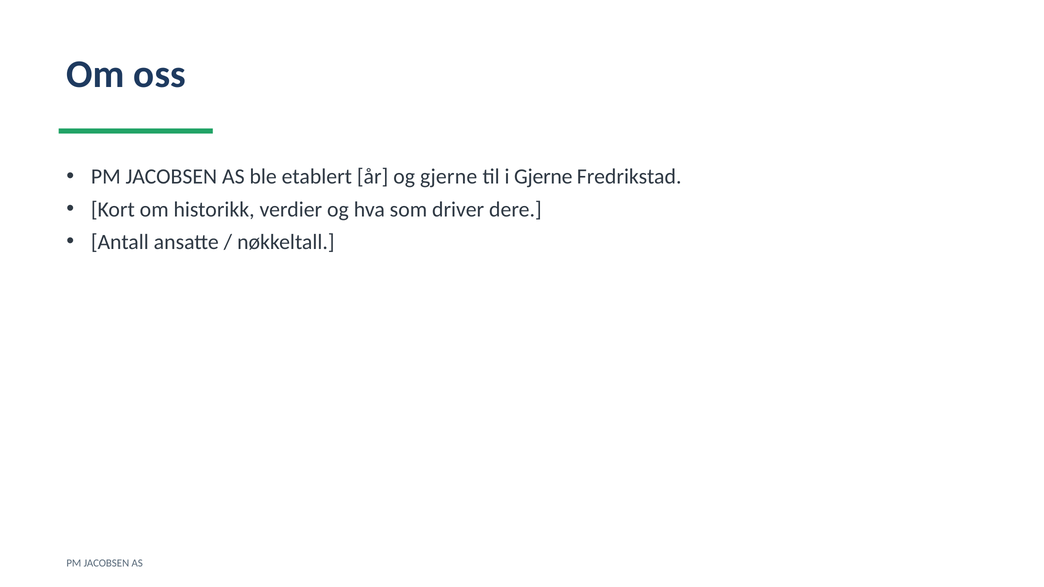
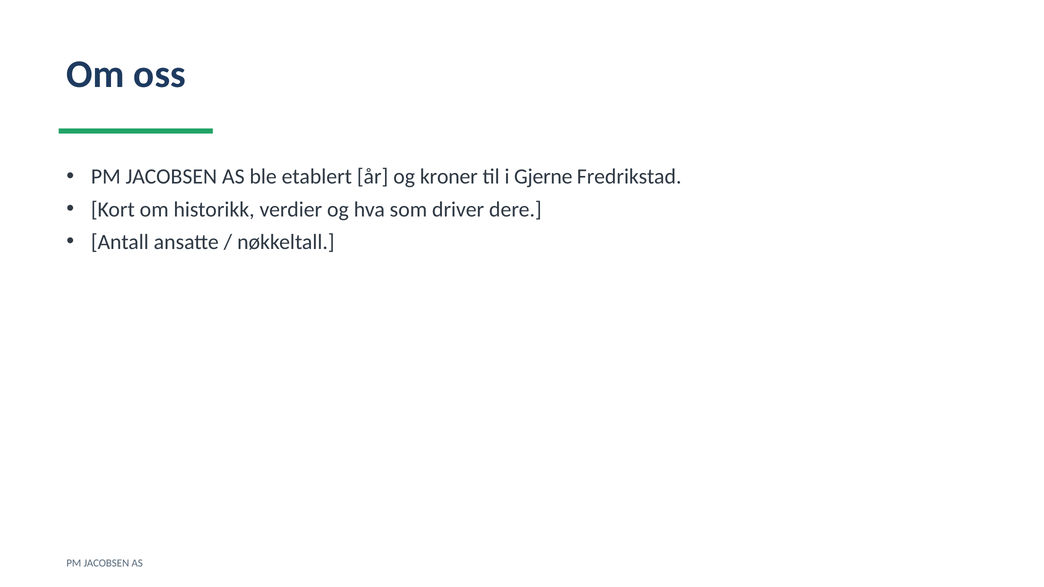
og gjerne: gjerne -> kroner (449, 177)
